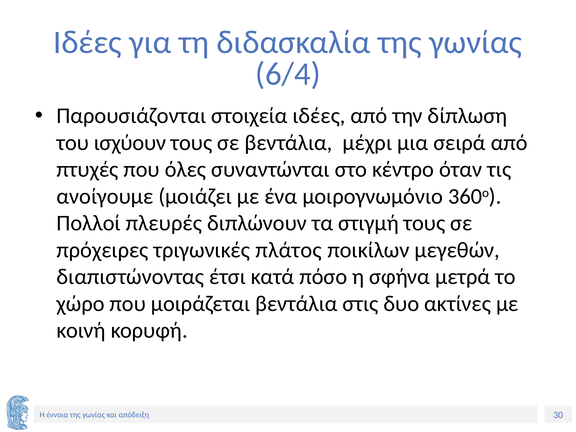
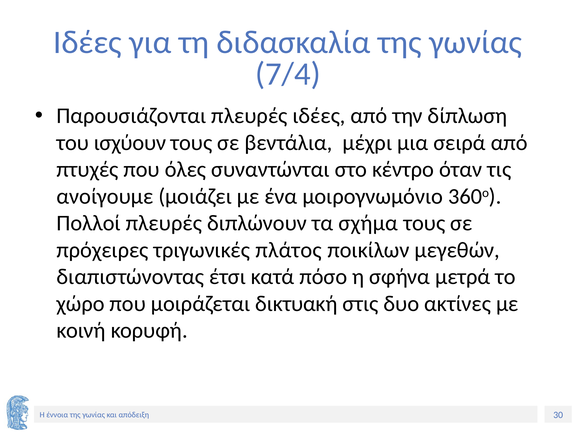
6/4: 6/4 -> 7/4 (288, 74)
Παρουσιάζονται στοιχεία: στοιχεία -> πλευρές (249, 116)
στιγμή: στιγμή -> σχήμα (368, 223)
μοιράζεται βεντάλια: βεντάλια -> δικτυακή (296, 304)
